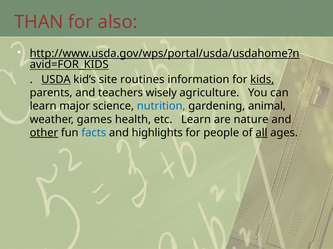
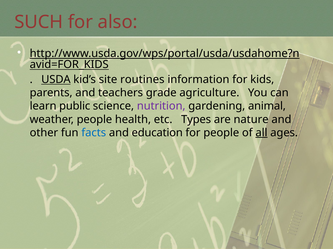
THAN: THAN -> SUCH (39, 22)
kids underline: present -> none (262, 80)
wisely: wisely -> grade (161, 93)
major: major -> public (75, 106)
nutrition colour: blue -> purple (161, 106)
weather games: games -> people (94, 120)
etc Learn: Learn -> Types (196, 120)
other underline: present -> none (44, 133)
highlights: highlights -> education (157, 133)
